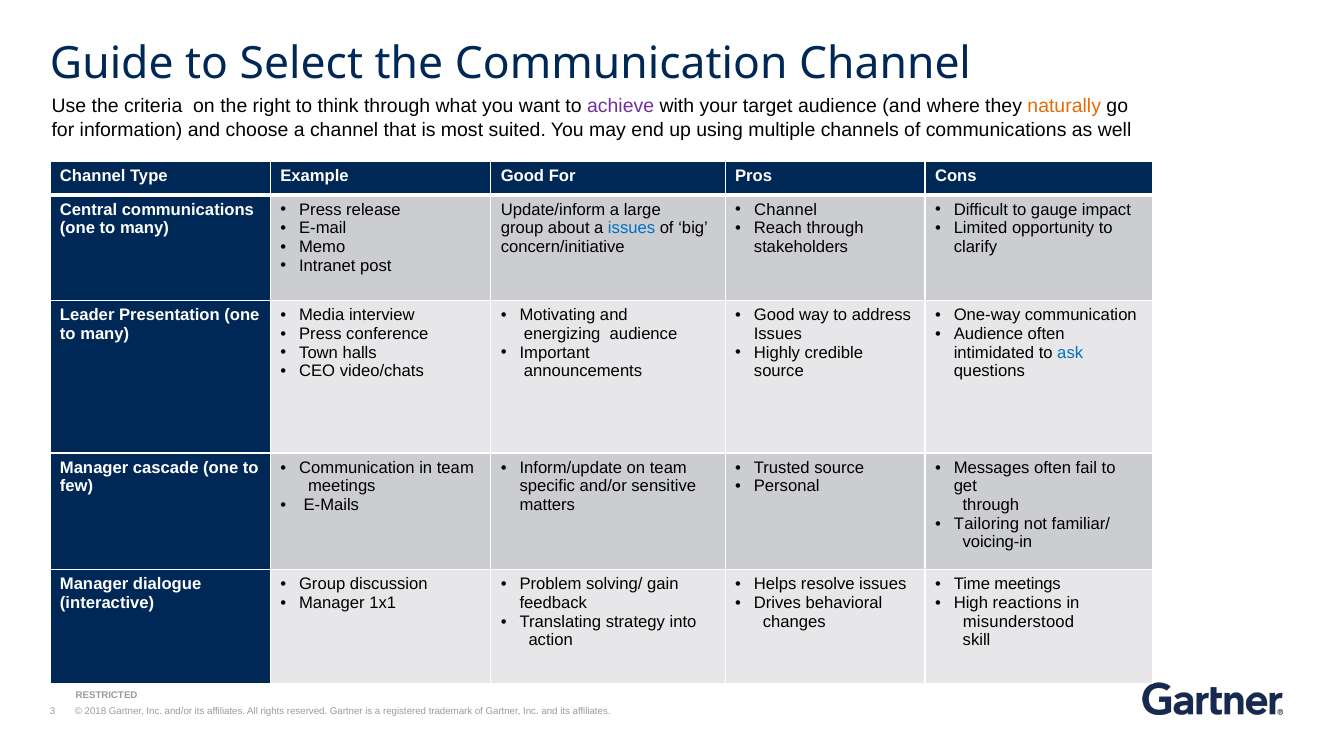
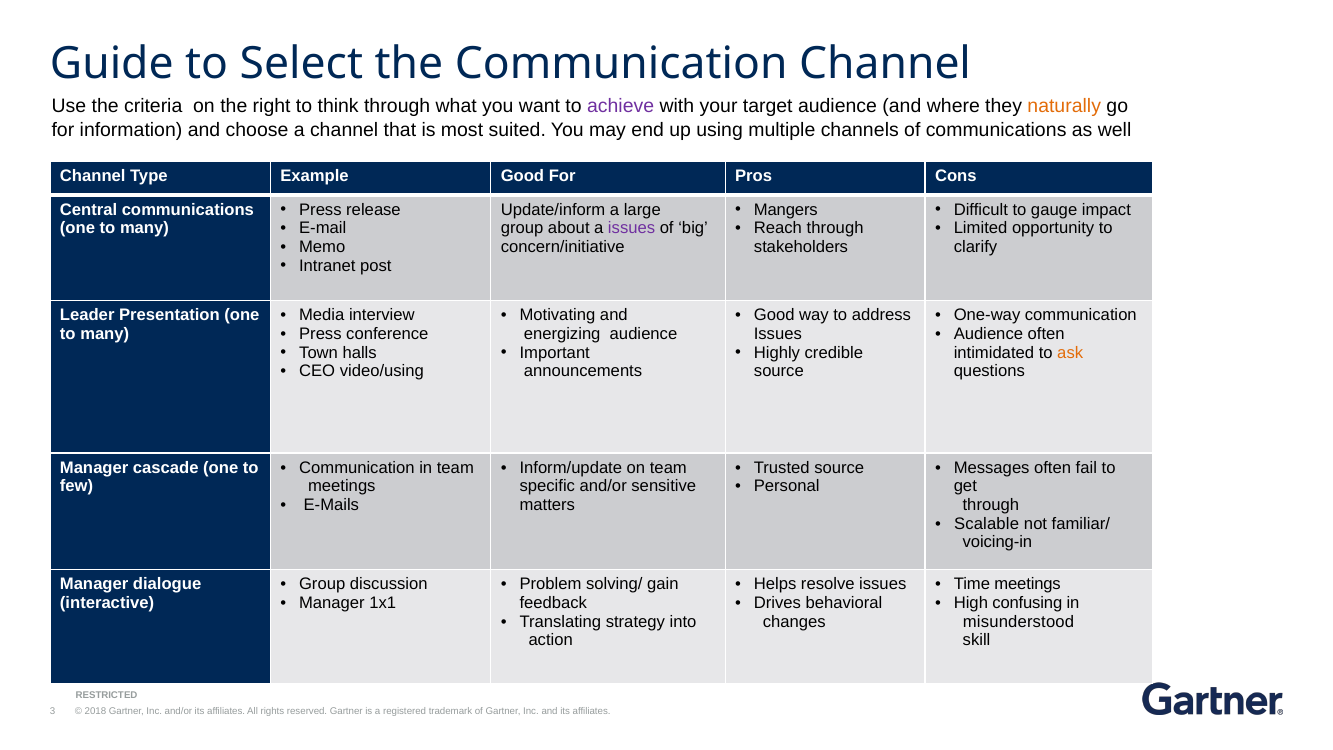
Channel: Channel -> Mangers (786, 209)
issues colour: blue -> purple (632, 228)
ask colour: blue -> orange (1070, 352)
video/chats: video/chats -> video/using (382, 371)
Tailoring: Tailoring -> Scalable (987, 524)
reactions: reactions -> confusing (1027, 603)
